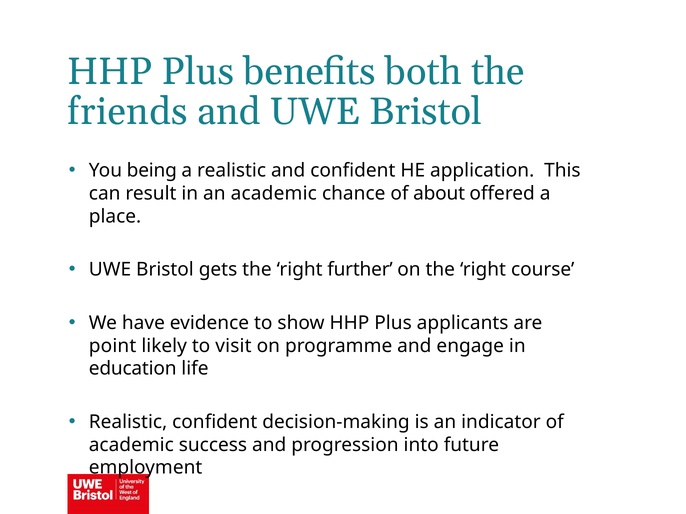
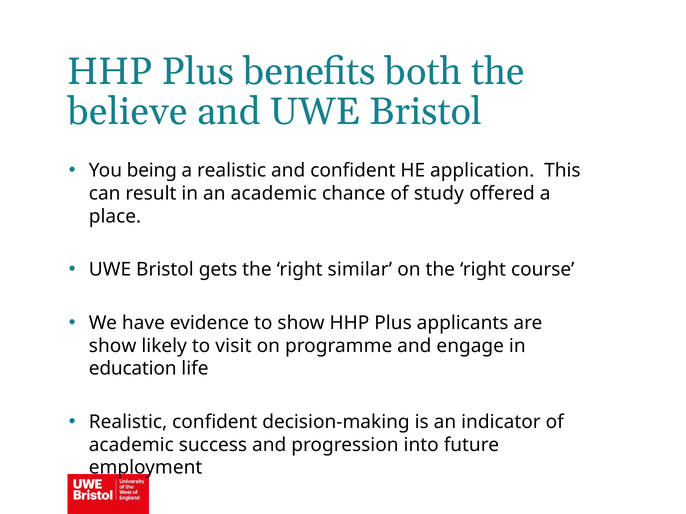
friends: friends -> believe (128, 112)
about: about -> study (439, 194)
further: further -> similar (360, 270)
point: point -> show (113, 346)
